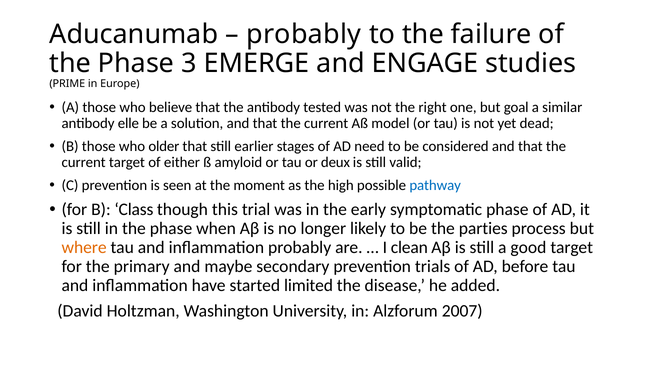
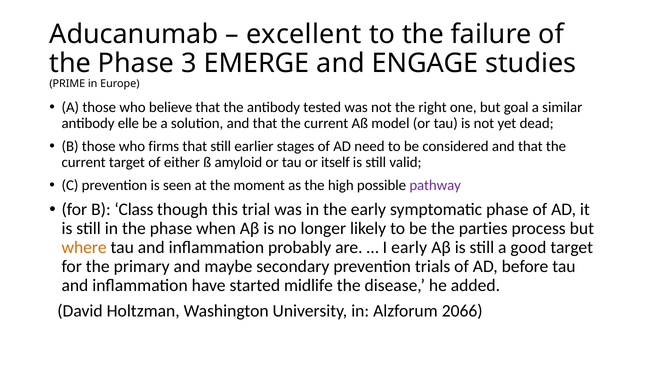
probably: probably -> excellent (304, 34)
older: older -> firms (164, 146)
deux: deux -> itself (335, 162)
pathway colour: blue -> purple (435, 185)
I clean: clean -> early (409, 247)
limited: limited -> midlife (308, 285)
2007: 2007 -> 2066 (462, 311)
